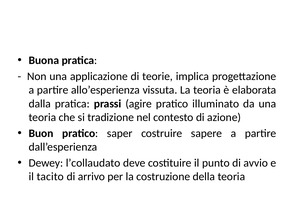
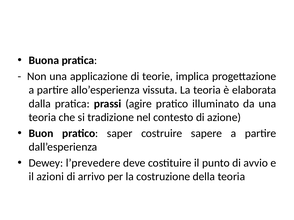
l’collaudato: l’collaudato -> l’prevedere (93, 163)
tacito: tacito -> azioni (50, 177)
